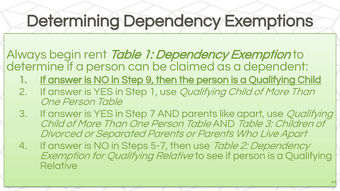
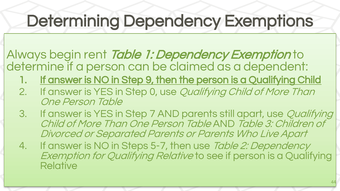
Step 1: 1 -> 0 (154, 92)
like: like -> still (227, 114)
